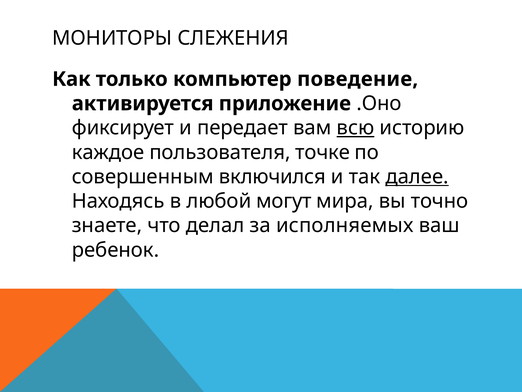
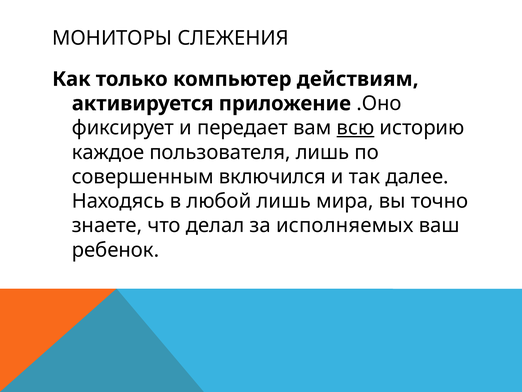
поведение: поведение -> действиям (358, 79)
пользователя точке: точке -> лишь (323, 152)
далее underline: present -> none (417, 177)
любой могут: могут -> лишь (284, 201)
